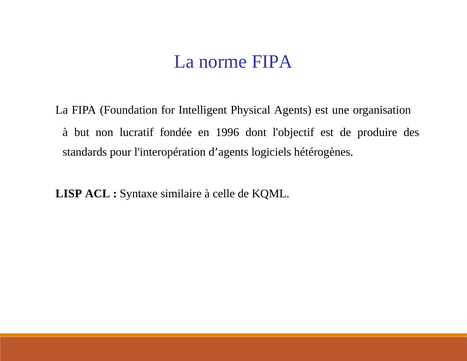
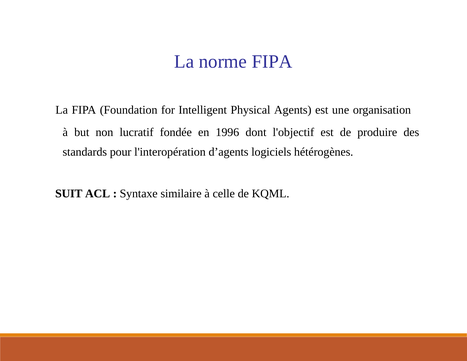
LISP: LISP -> SUIT (69, 194)
